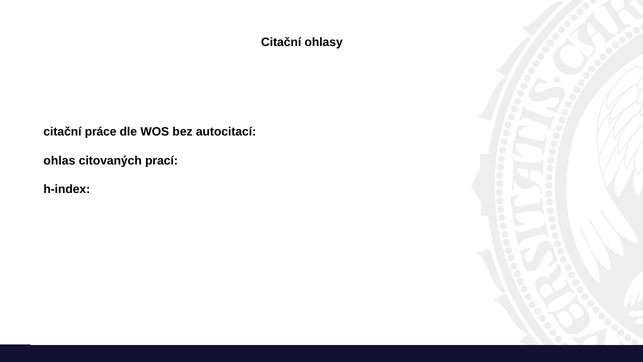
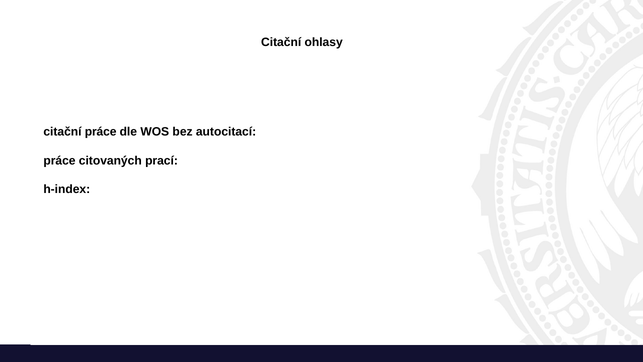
ohlas: ohlas -> práce (59, 160)
